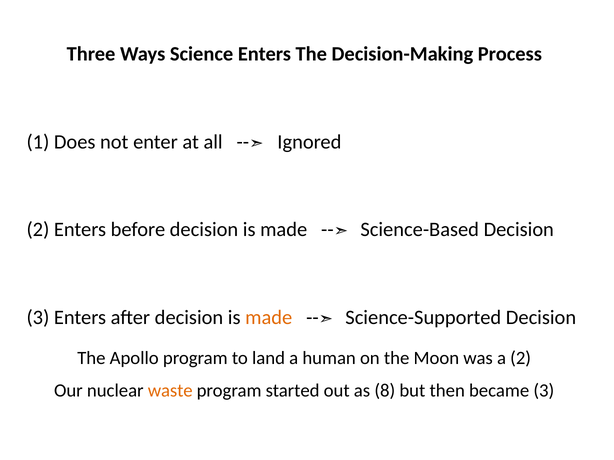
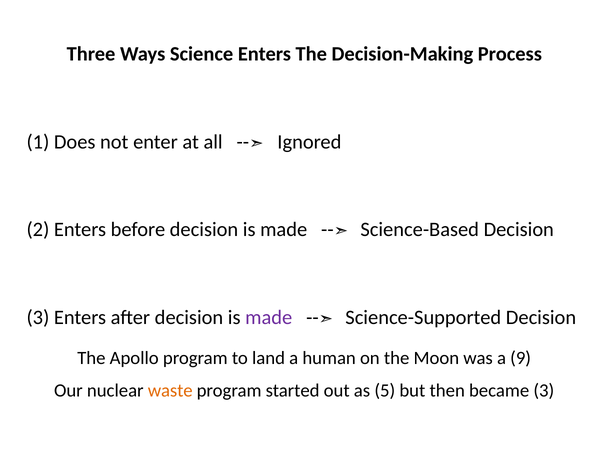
made colour: orange -> purple (269, 318)
a 2: 2 -> 9 (521, 358)
8: 8 -> 5 (385, 391)
